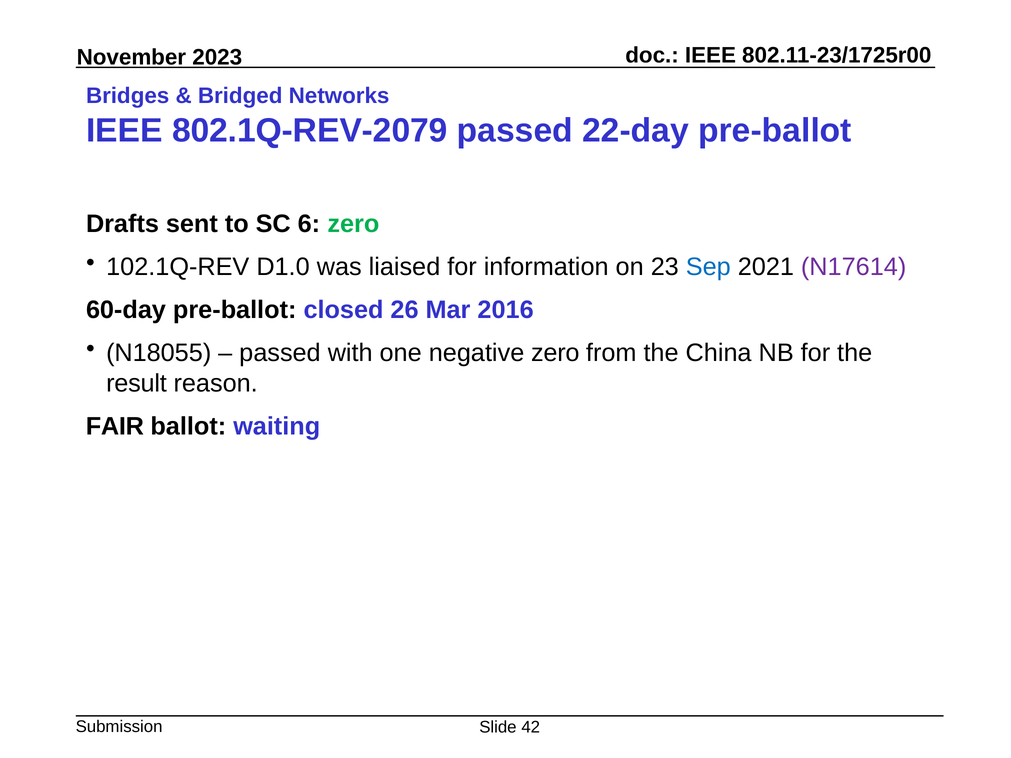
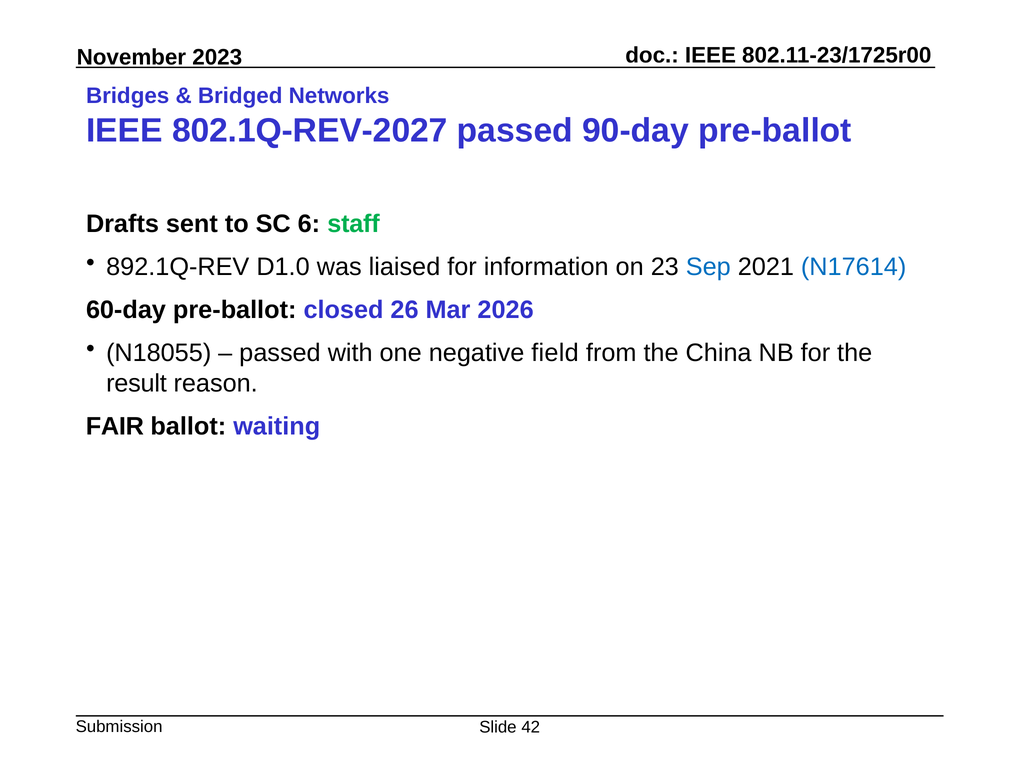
802.1Q-REV-2079: 802.1Q-REV-2079 -> 802.1Q-REV-2027 (310, 130)
22-day: 22-day -> 90-day (636, 130)
6 zero: zero -> staff (354, 224)
102.1Q-REV: 102.1Q-REV -> 892.1Q-REV (178, 267)
N17614 colour: purple -> blue (854, 267)
2016: 2016 -> 2026 (506, 310)
negative zero: zero -> field (555, 353)
